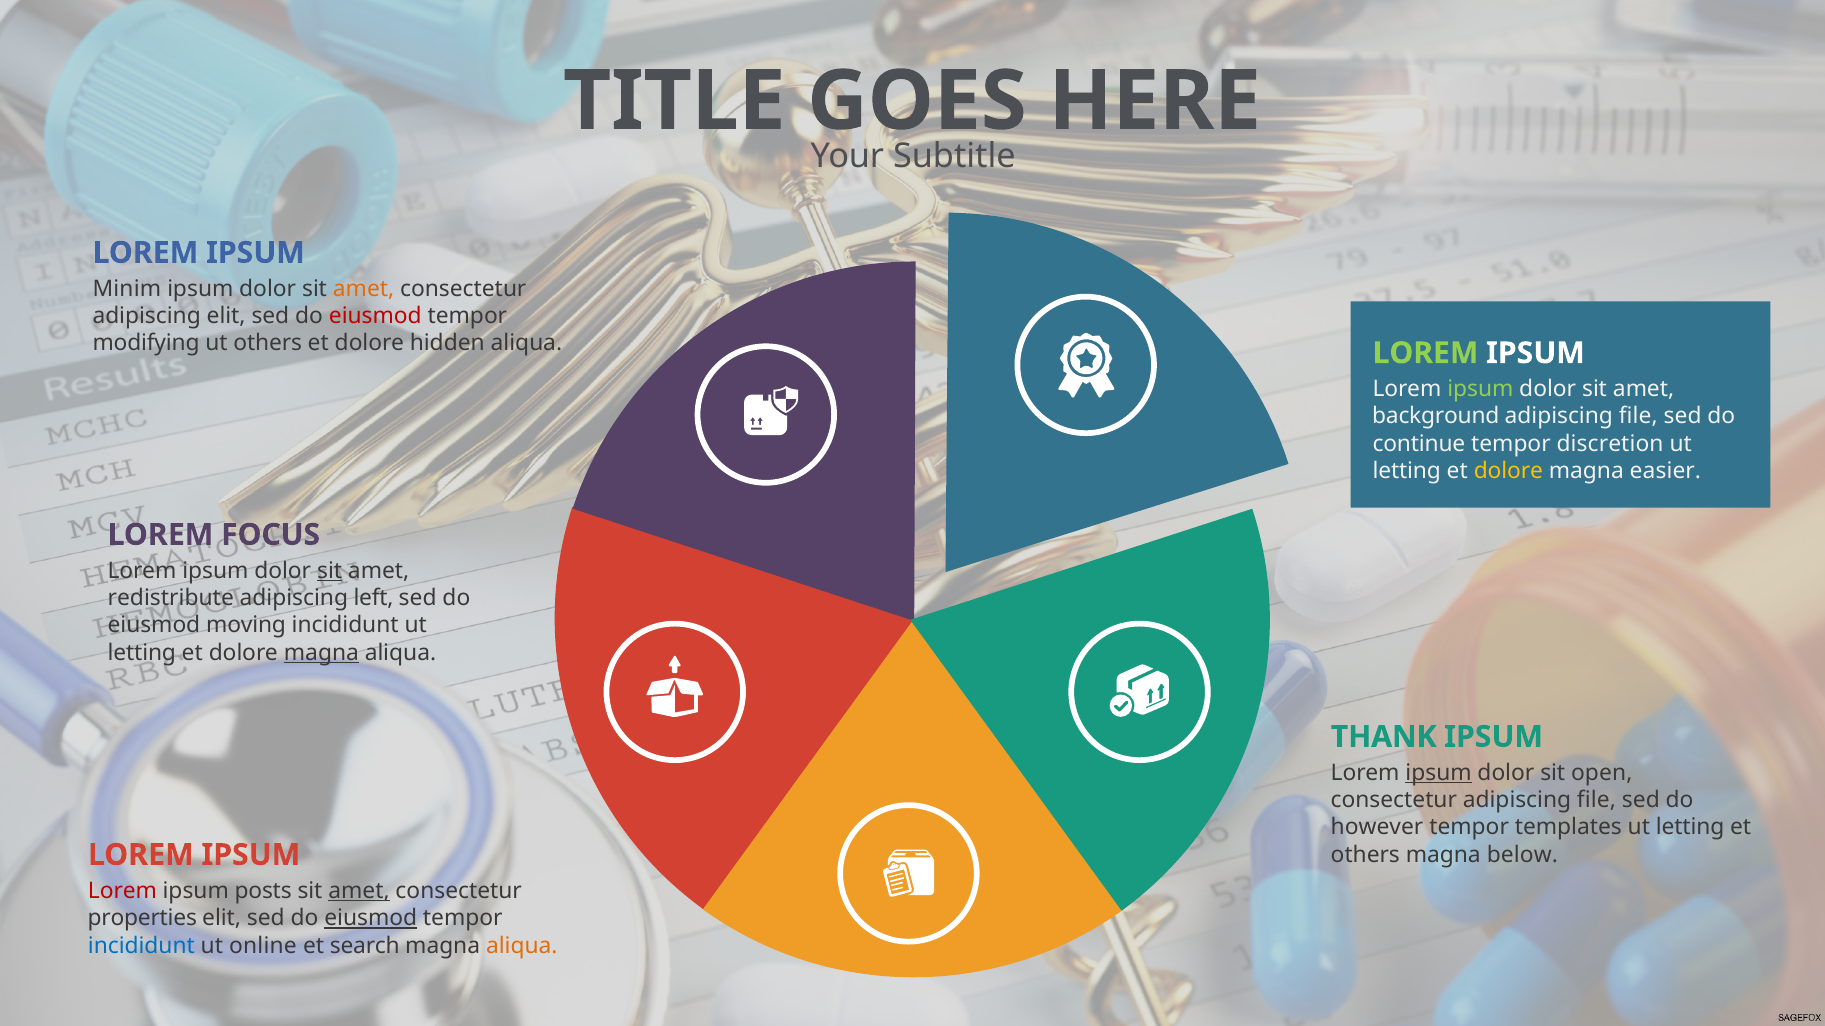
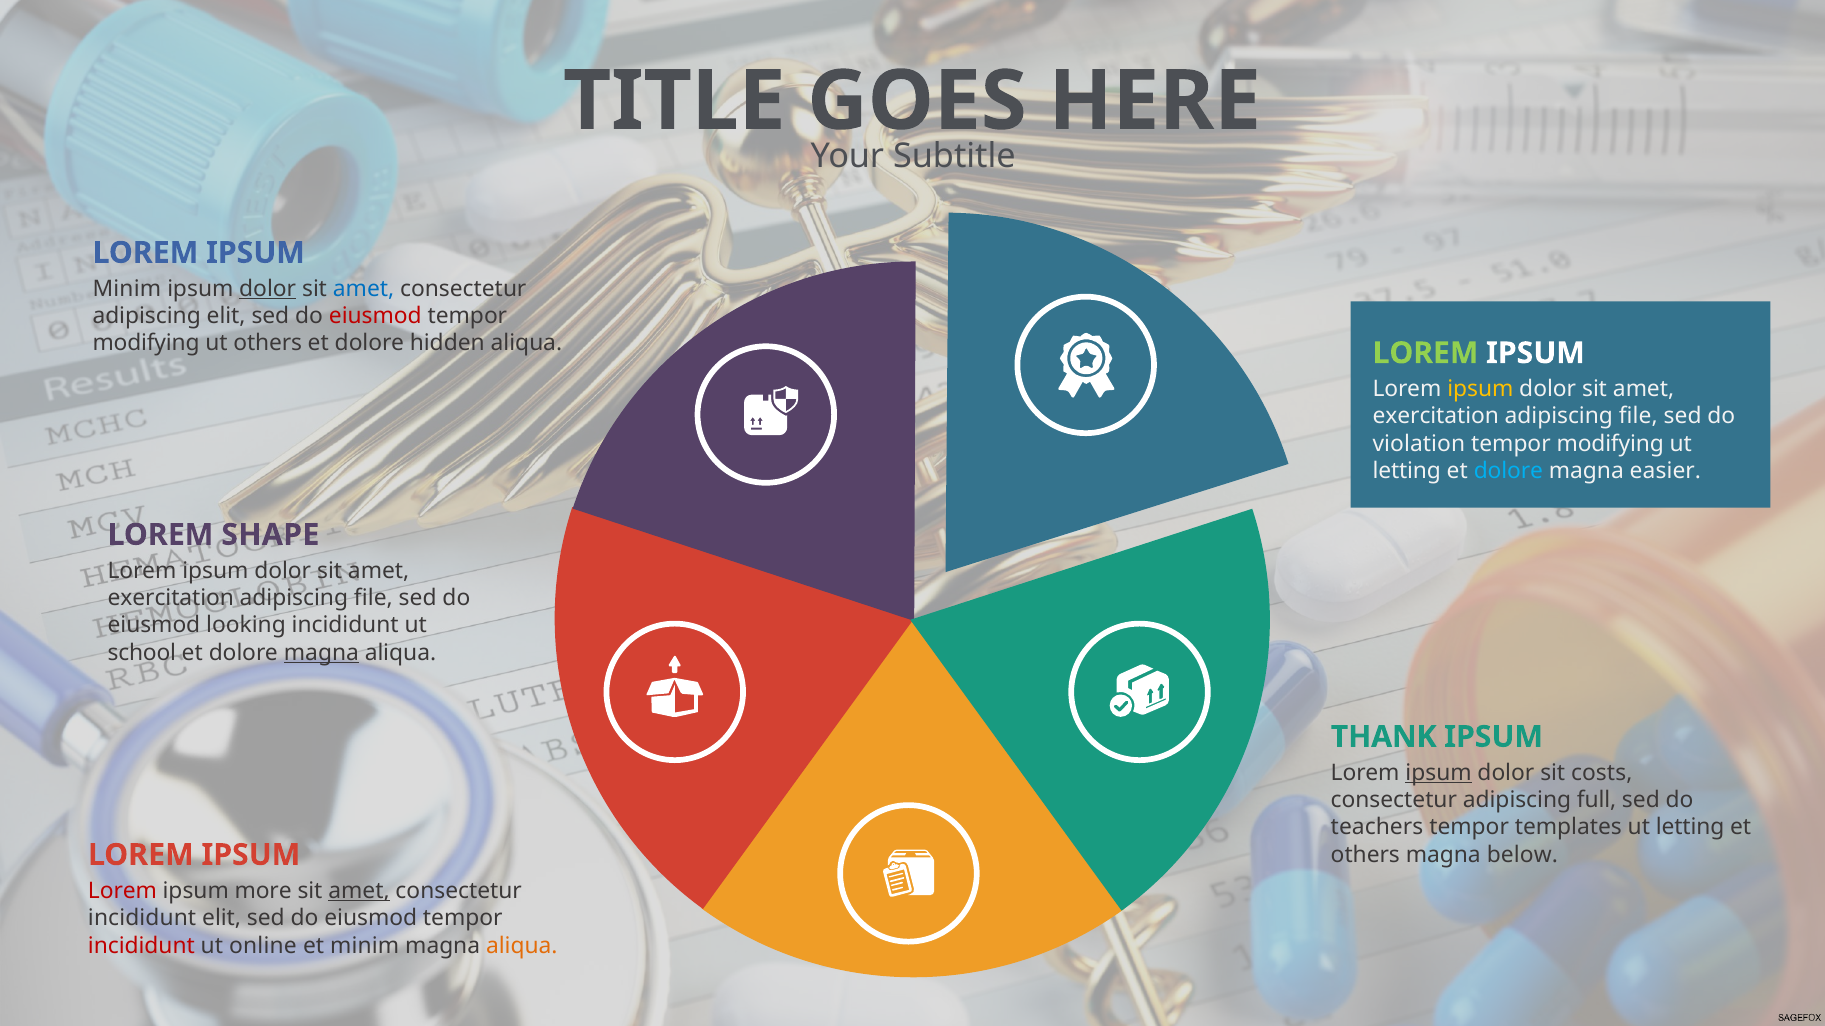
dolor underline: none -> present (268, 289)
amet colour: orange -> blue (364, 289)
ipsum colour: light green -> yellow (1480, 389)
background: background -> exercitation (1436, 417)
continue: continue -> violation (1419, 444)
discretion: discretion -> modifying (1610, 444)
dolore colour: yellow -> light blue (1508, 471)
FOCUS: FOCUS -> SHAPE (270, 535)
sit underline: present -> none (330, 571)
redistribute: redistribute -> exercitation (171, 598)
left: left -> file (373, 598)
moving: moving -> looking (246, 626)
letting: letting -> school (142, 653)
open: open -> costs (1602, 773)
consectetur adipiscing file: file -> full (1597, 801)
however: however -> teachers (1377, 828)
posts: posts -> more (263, 891)
properties: properties -> incididunt (142, 919)
eiusmod underline: present -> none (371, 919)
incididunt colour: blue -> red (141, 946)
et search: search -> minim (365, 946)
